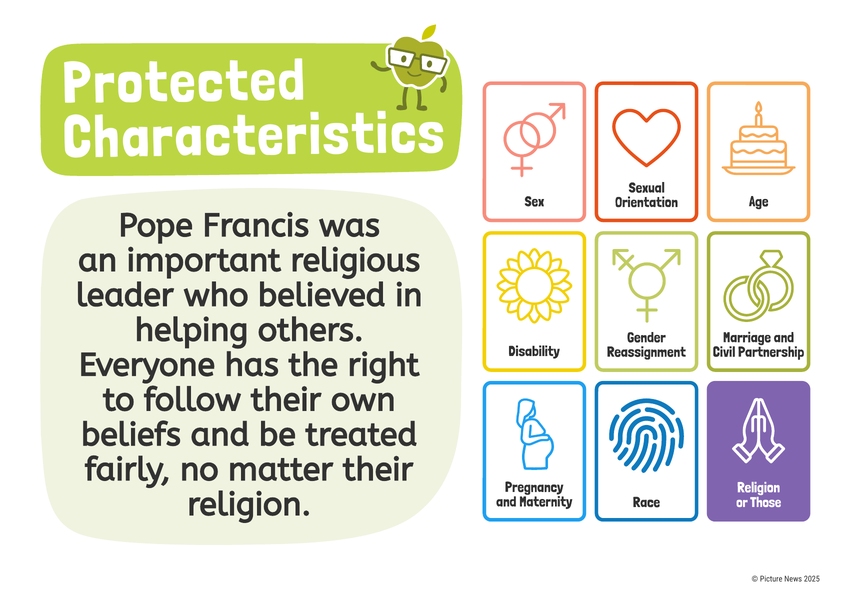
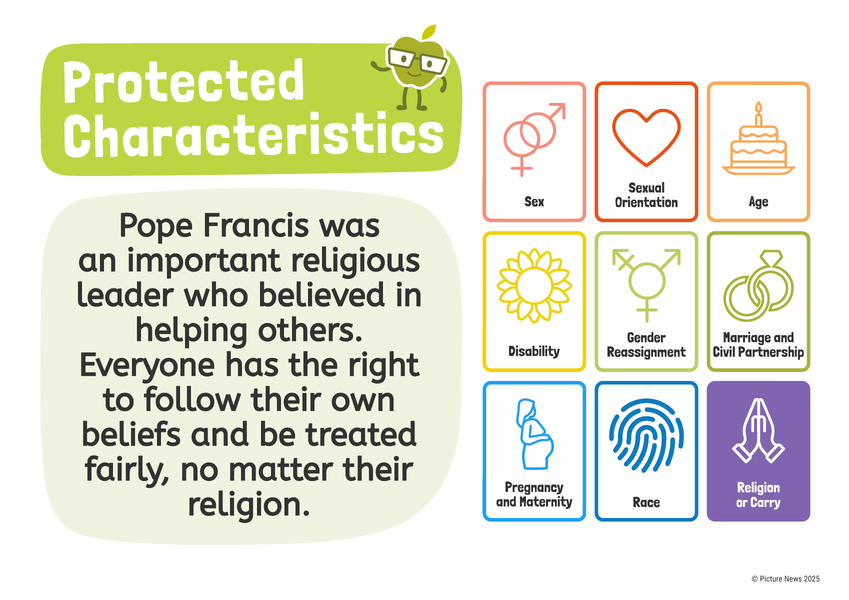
Those: Those -> Carry (766, 503)
